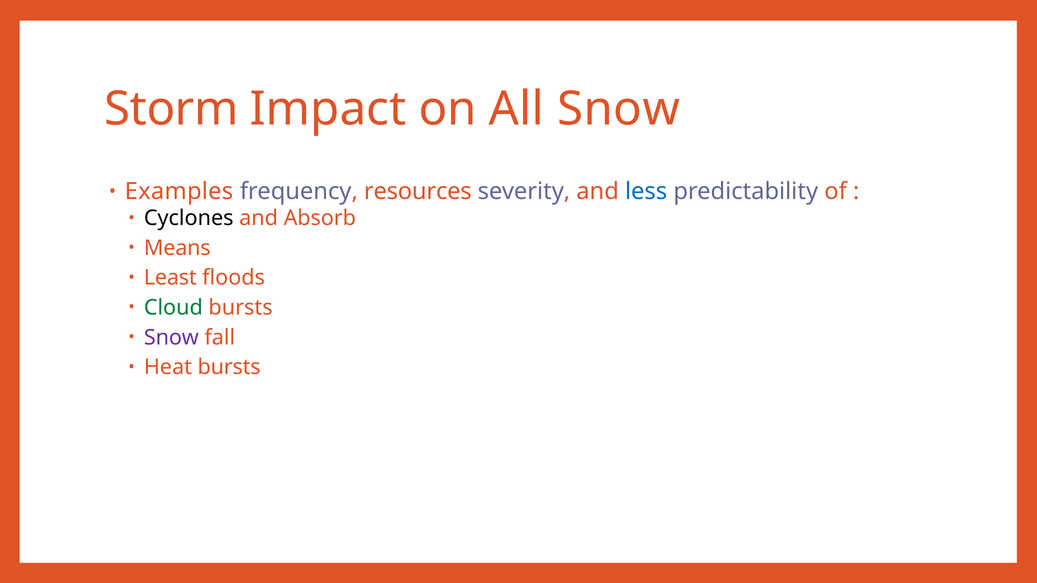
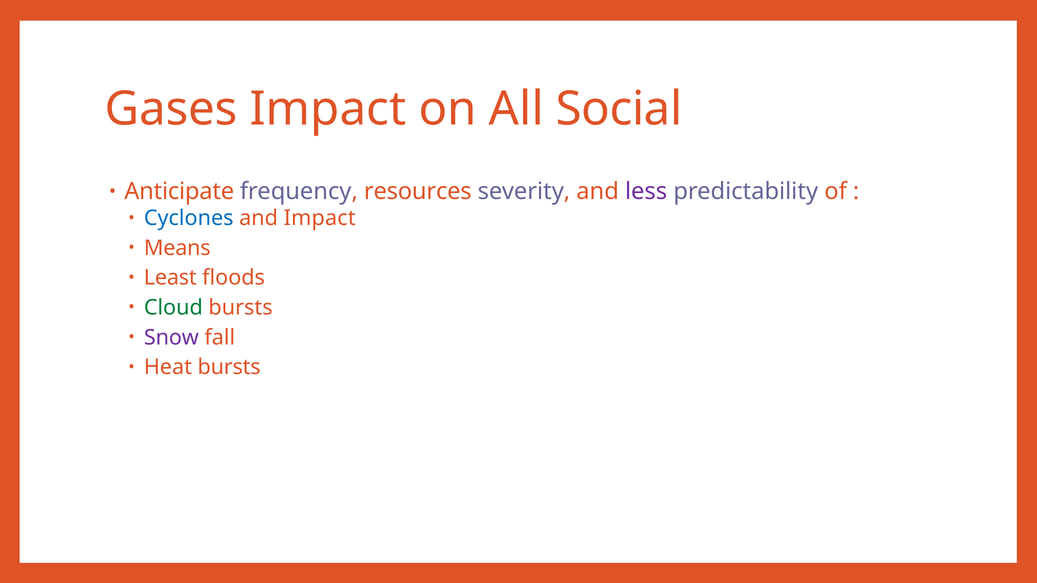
Storm: Storm -> Gases (171, 109)
All Snow: Snow -> Social (619, 109)
Examples: Examples -> Anticipate (179, 192)
less colour: blue -> purple (646, 192)
Cyclones colour: black -> blue (189, 218)
and Absorb: Absorb -> Impact (320, 218)
